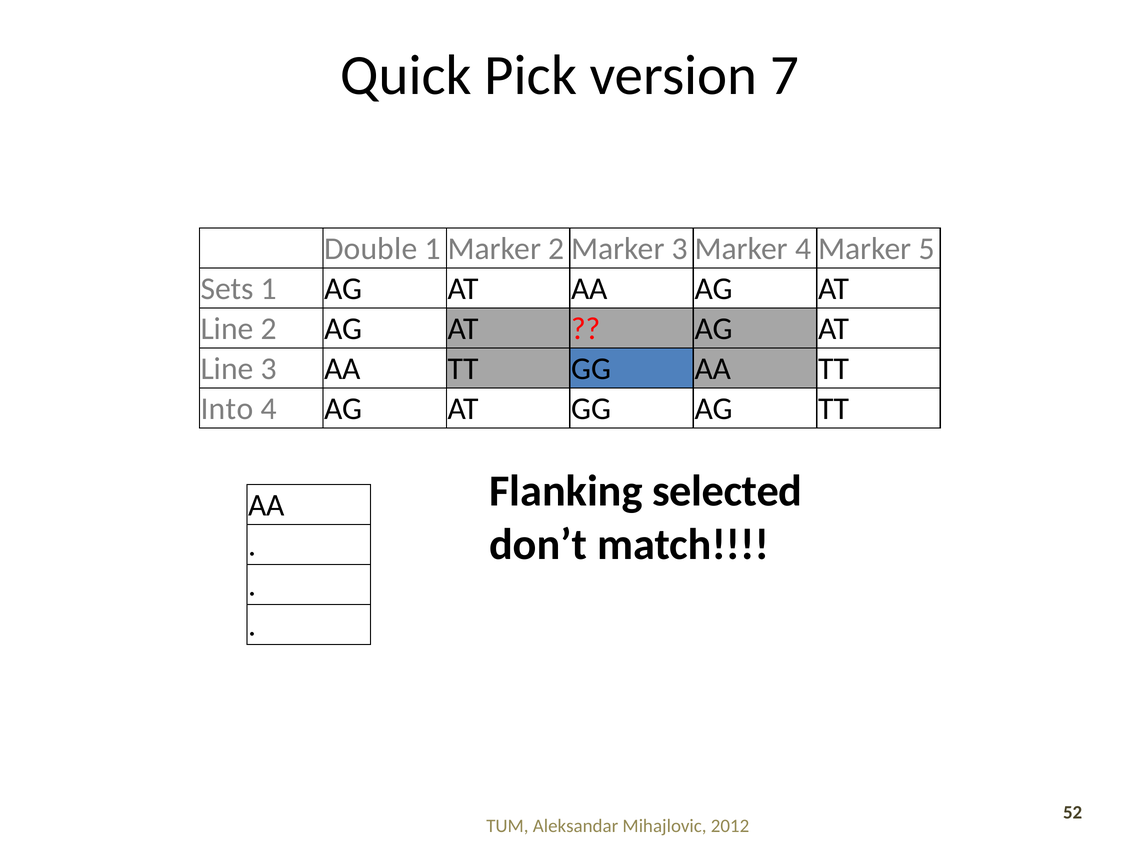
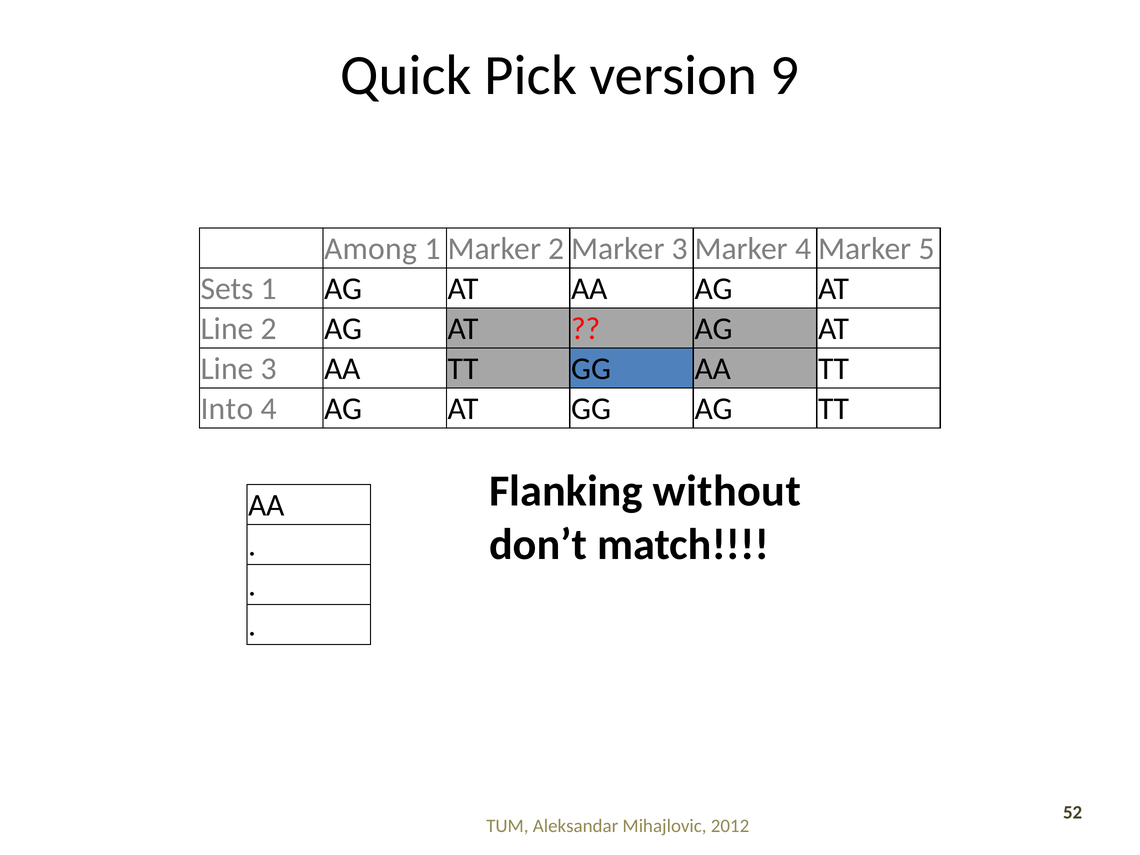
7: 7 -> 9 (785, 75)
Double: Double -> Among (371, 249)
selected: selected -> without (727, 491)
